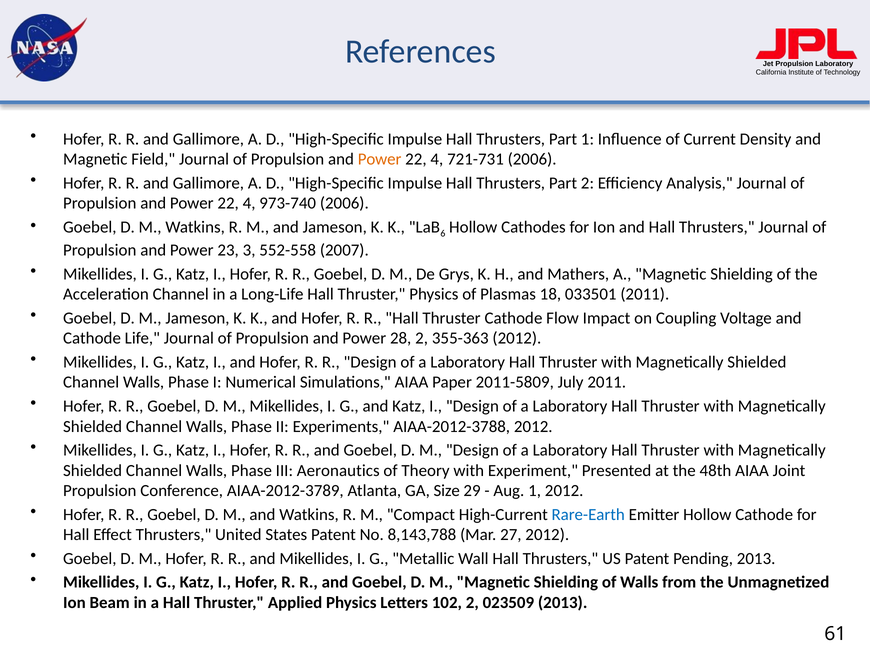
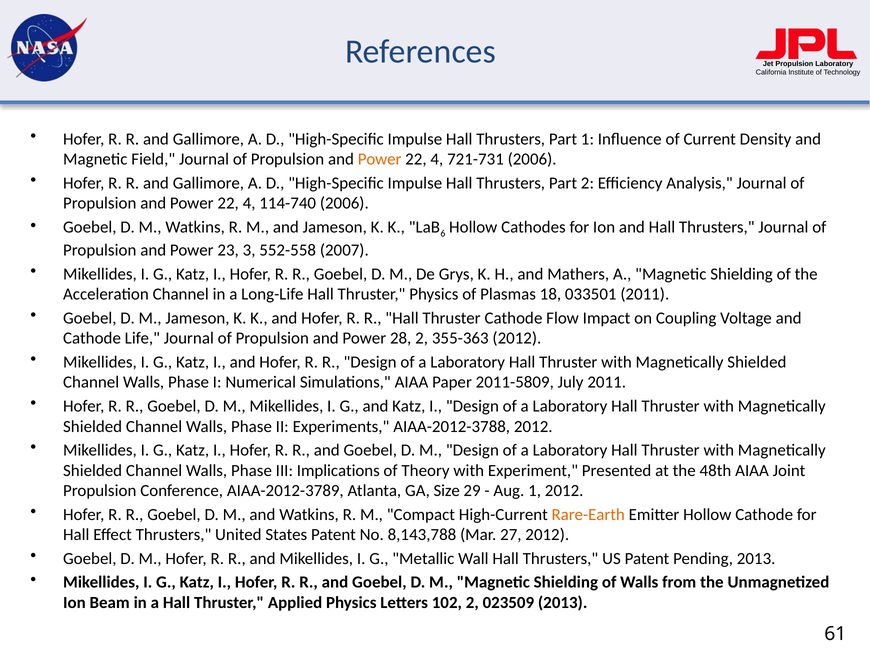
973-740: 973-740 -> 114-740 (288, 203)
Aeronautics: Aeronautics -> Implications (338, 470)
Rare-Earth colour: blue -> orange (588, 514)
